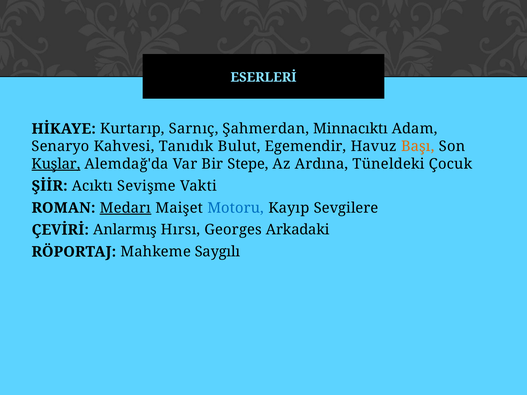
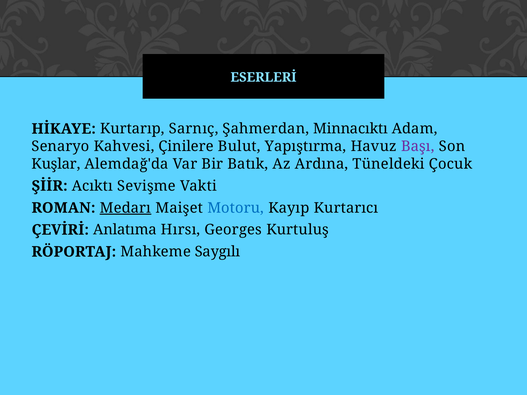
Tanıdık: Tanıdık -> Çinilere (186, 146)
Egemendir: Egemendir -> Yapıştırma (306, 146)
Başı colour: orange -> purple (418, 146)
Kuşlar underline: present -> none (56, 164)
Stepe: Stepe -> Batık (248, 164)
Sevgilere: Sevgilere -> Kurtarıcı (346, 208)
Anlarmış: Anlarmış -> Anlatıma (125, 230)
Arkadaki: Arkadaki -> Kurtuluş (298, 230)
